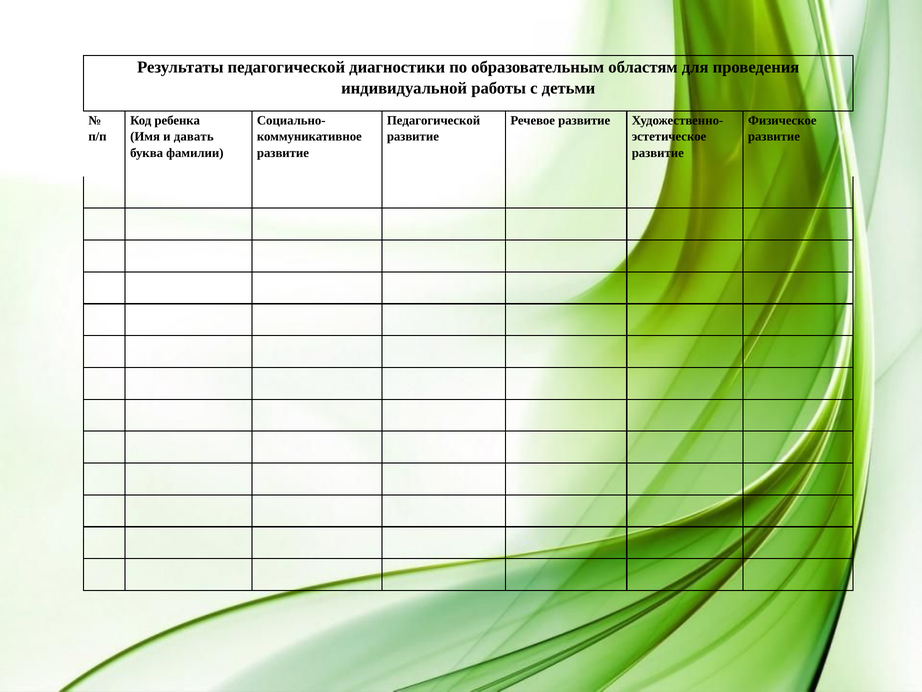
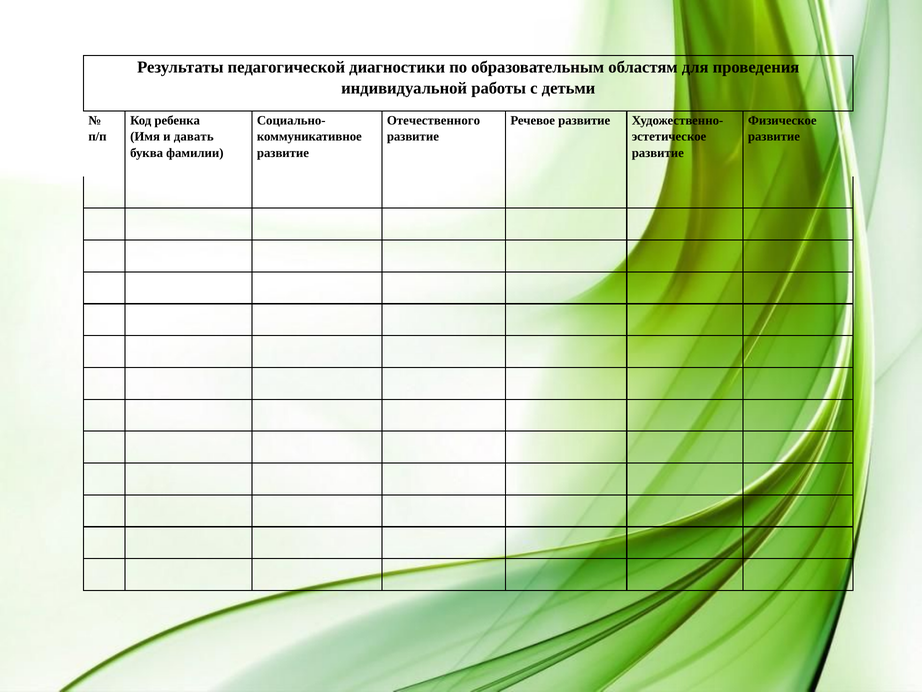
Педагогической: Педагогической -> Отечественного (433, 120)
